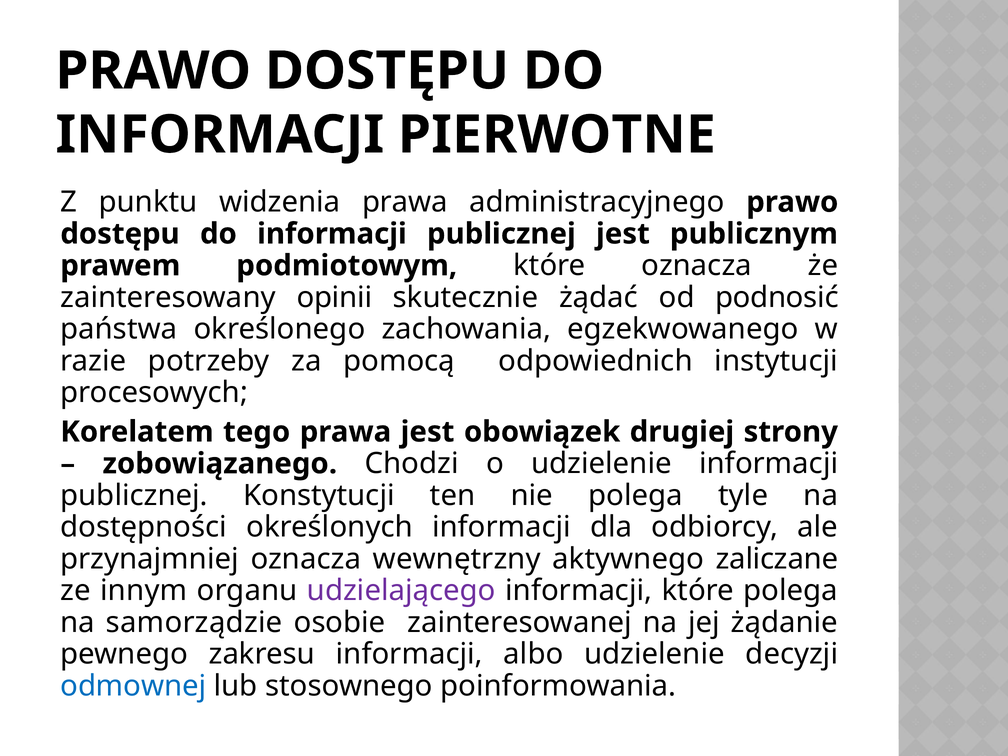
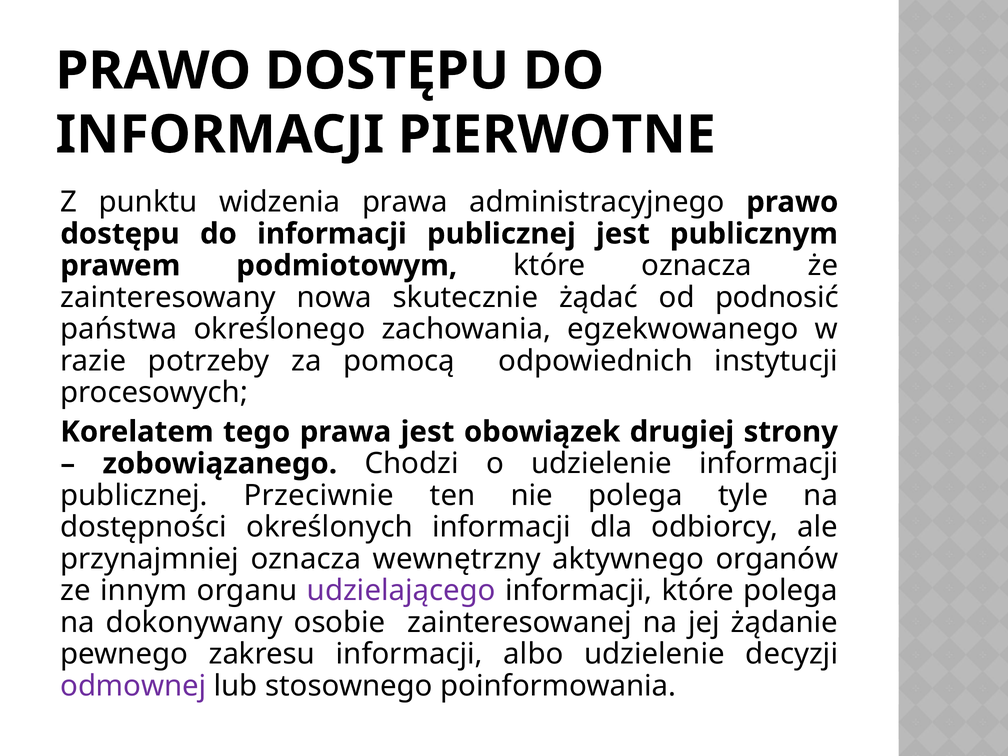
opinii: opinii -> nowa (334, 297)
Konstytucji: Konstytucji -> Przeciwnie (319, 495)
zaliczane: zaliczane -> organów (777, 559)
samorządzie: samorządzie -> dokonywany (194, 622)
odmownej colour: blue -> purple (133, 686)
